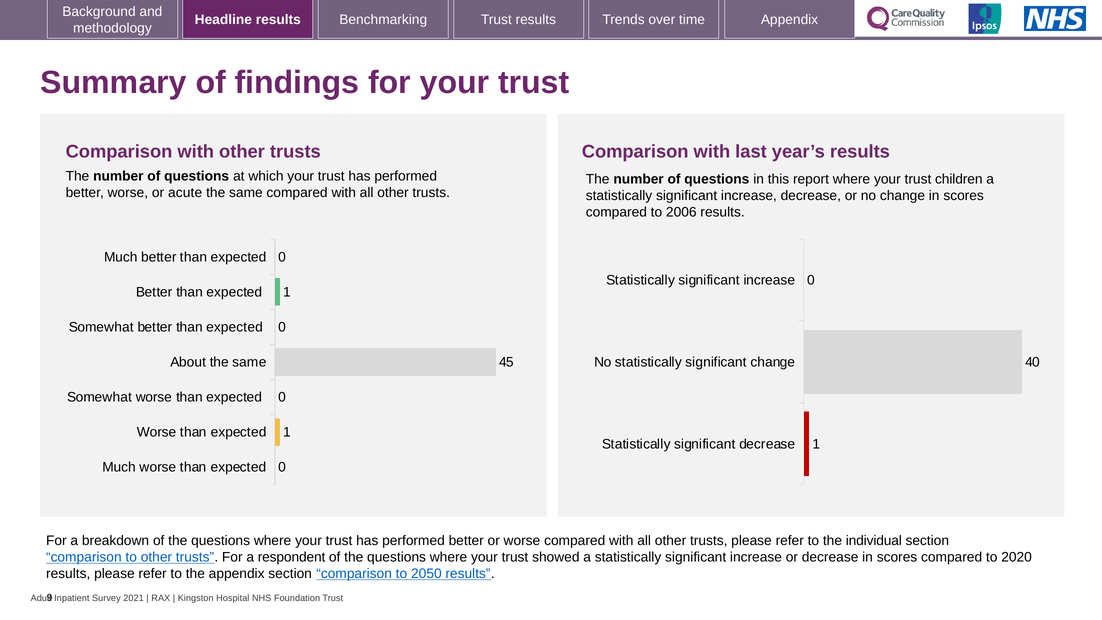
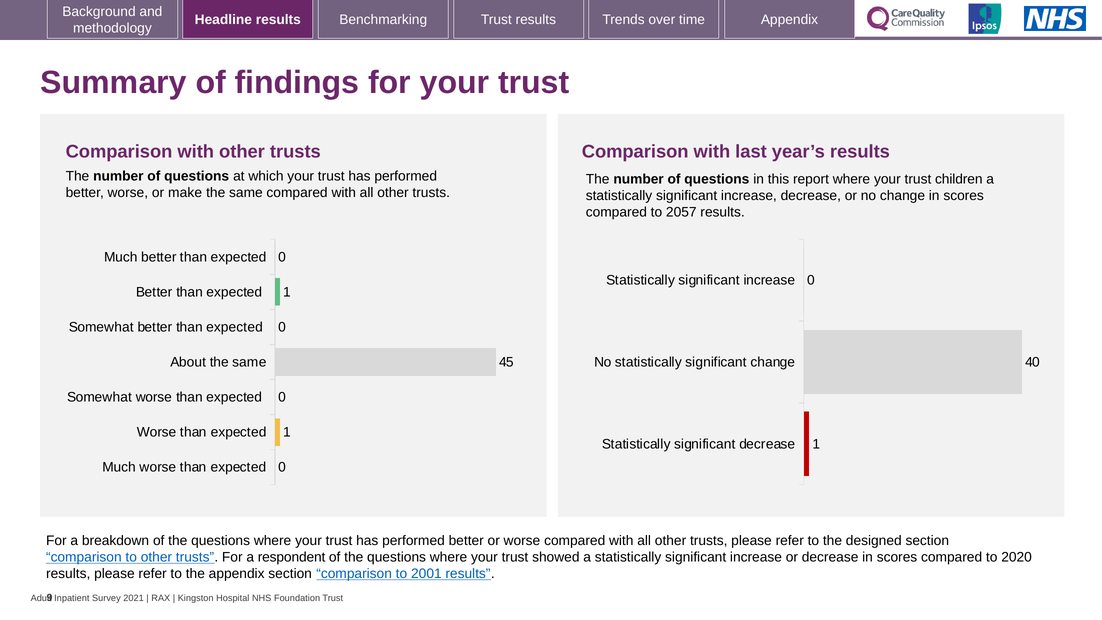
acute: acute -> make (185, 193)
2006: 2006 -> 2057 (681, 212)
individual: individual -> designed (874, 541)
2050: 2050 -> 2001 (426, 574)
